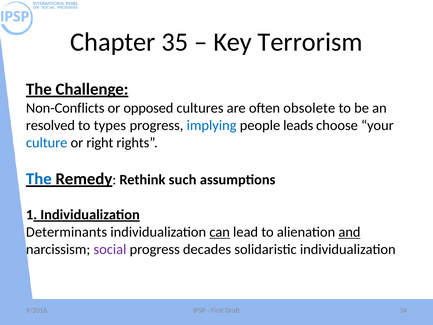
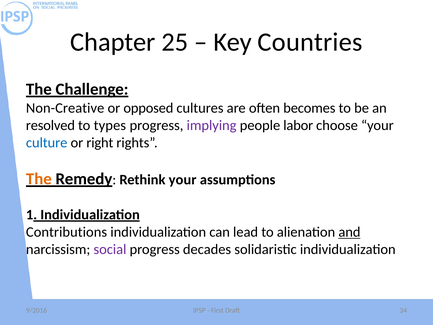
35: 35 -> 25 (175, 42)
Terrorism: Terrorism -> Countries (310, 42)
Non-Conflicts: Non-Conflicts -> Non-Creative (65, 108)
obsolete: obsolete -> becomes (309, 108)
implying colour: blue -> purple (212, 125)
leads: leads -> labor (298, 125)
The colour: blue -> orange (39, 179)
Rethink such: such -> your (183, 180)
Determinants: Determinants -> Contributions (67, 232)
can underline: present -> none (220, 232)
